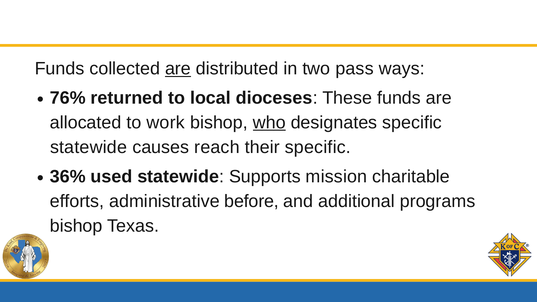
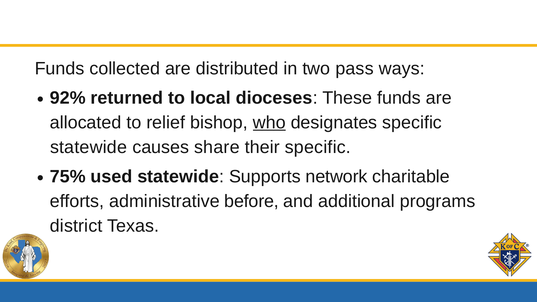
are underline: present -> none (178, 69)
76%: 76% -> 92% (68, 98)
work: work -> relief (166, 123)
reach: reach -> share (217, 147)
36%: 36% -> 75% (68, 177)
mission: mission -> network (337, 177)
bishop: bishop -> district (76, 226)
